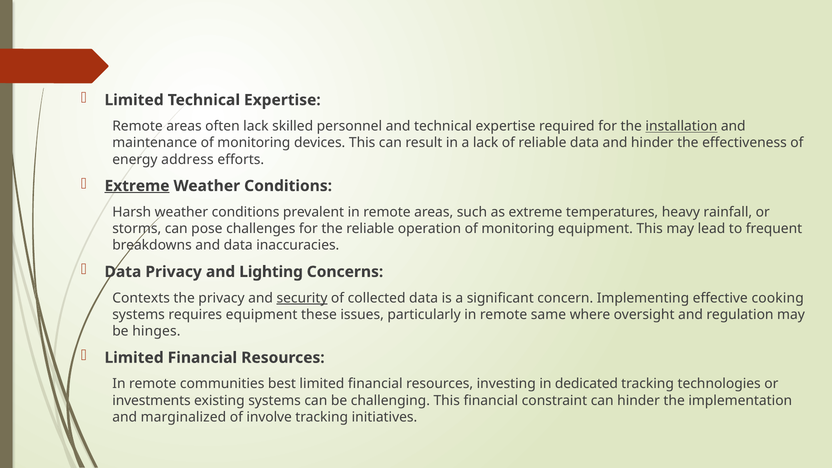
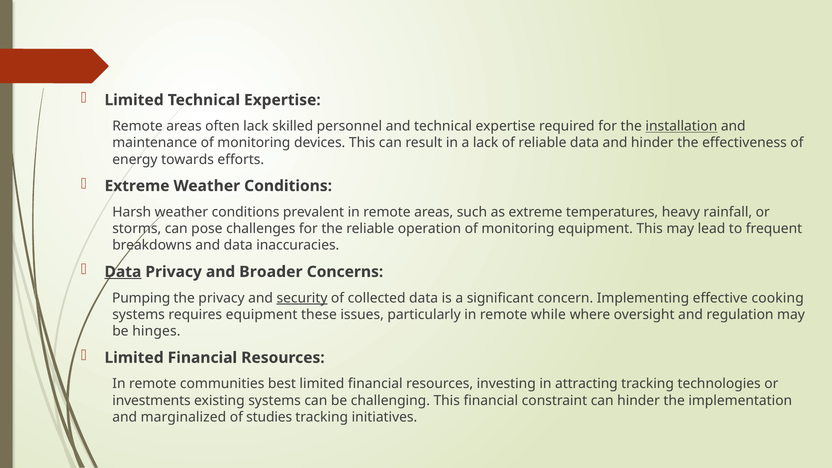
address: address -> towards (188, 159)
Extreme underline: present -> none (137, 186)
Data underline: none -> present (123, 272)
Lighting: Lighting -> Broader (271, 272)
Contexts: Contexts -> Pumping (141, 298)
same: same -> while (548, 315)
dedicated: dedicated -> attracting (586, 384)
involve: involve -> studies (269, 417)
